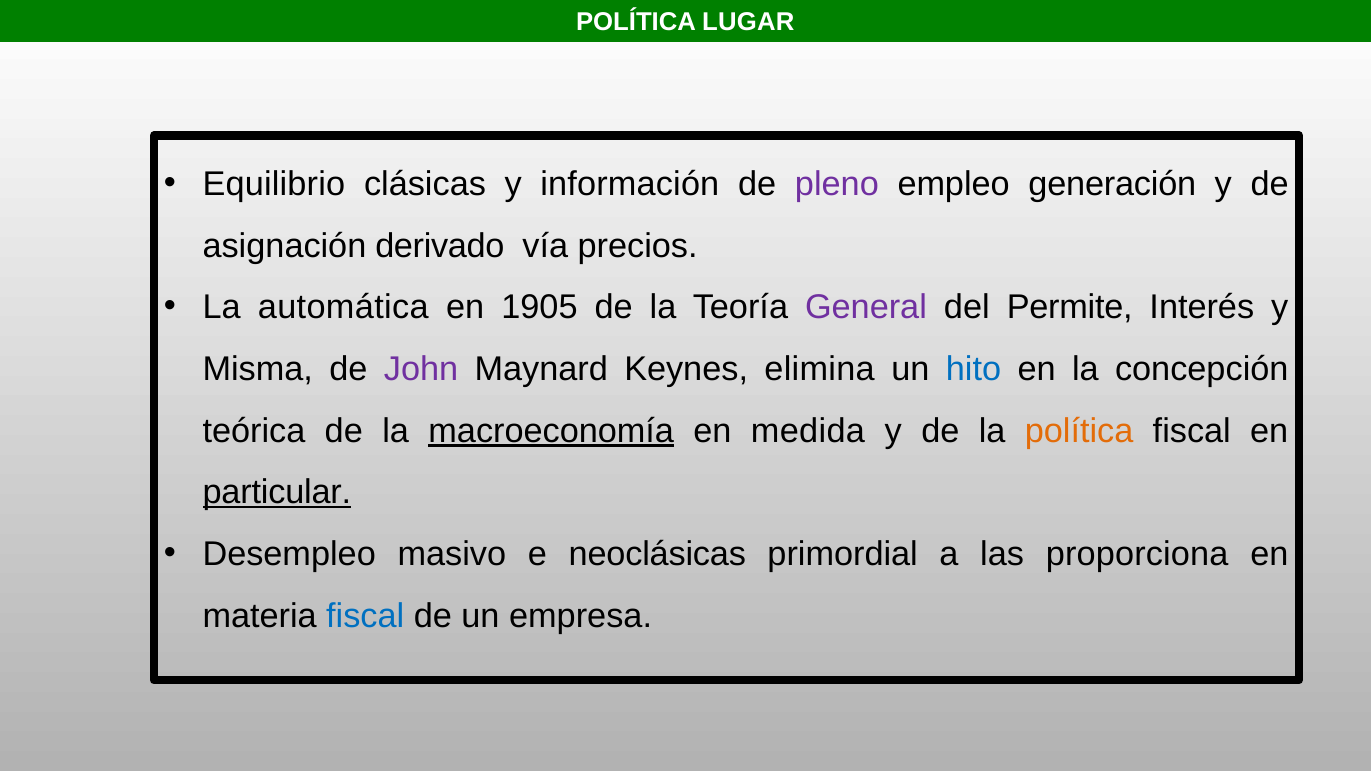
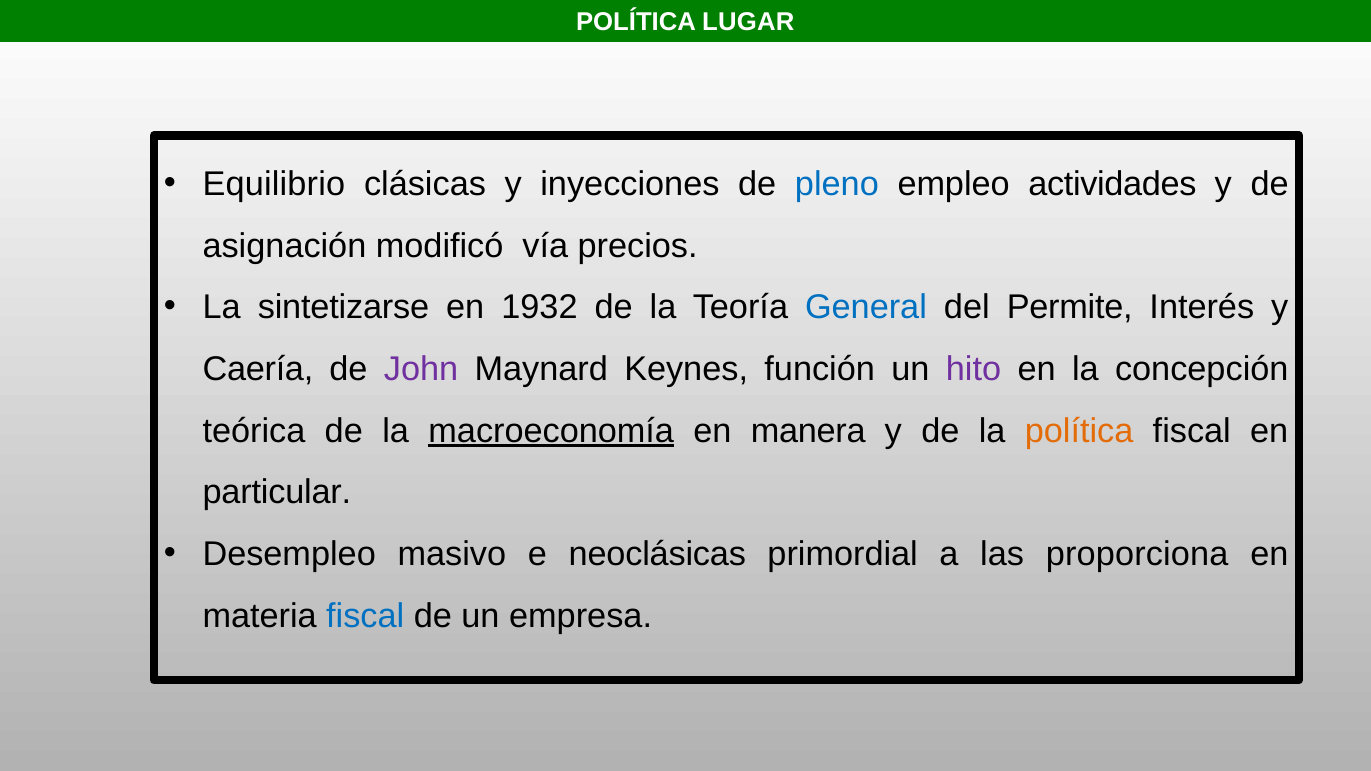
información: información -> inyecciones (630, 184)
pleno colour: purple -> blue (837, 184)
generación: generación -> actividades (1112, 184)
derivado: derivado -> modificó (440, 246)
automática: automática -> sintetizarse (344, 307)
1905: 1905 -> 1932 (539, 307)
General colour: purple -> blue (866, 307)
Misma: Misma -> Caería (258, 369)
elimina: elimina -> función (820, 369)
hito colour: blue -> purple (974, 369)
medida: medida -> manera (808, 431)
particular underline: present -> none (277, 493)
